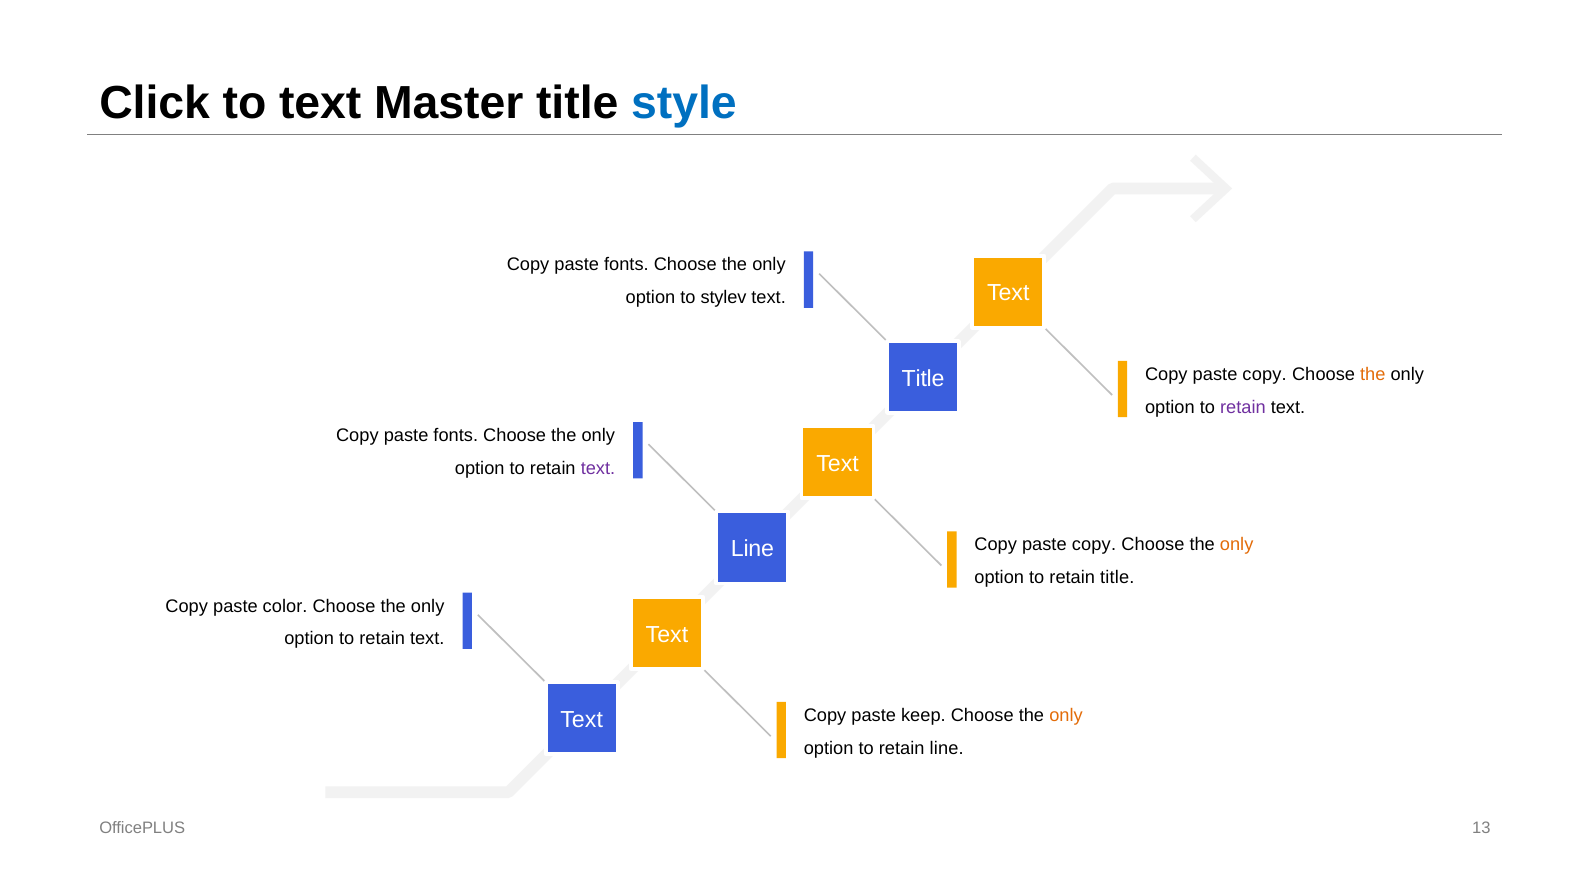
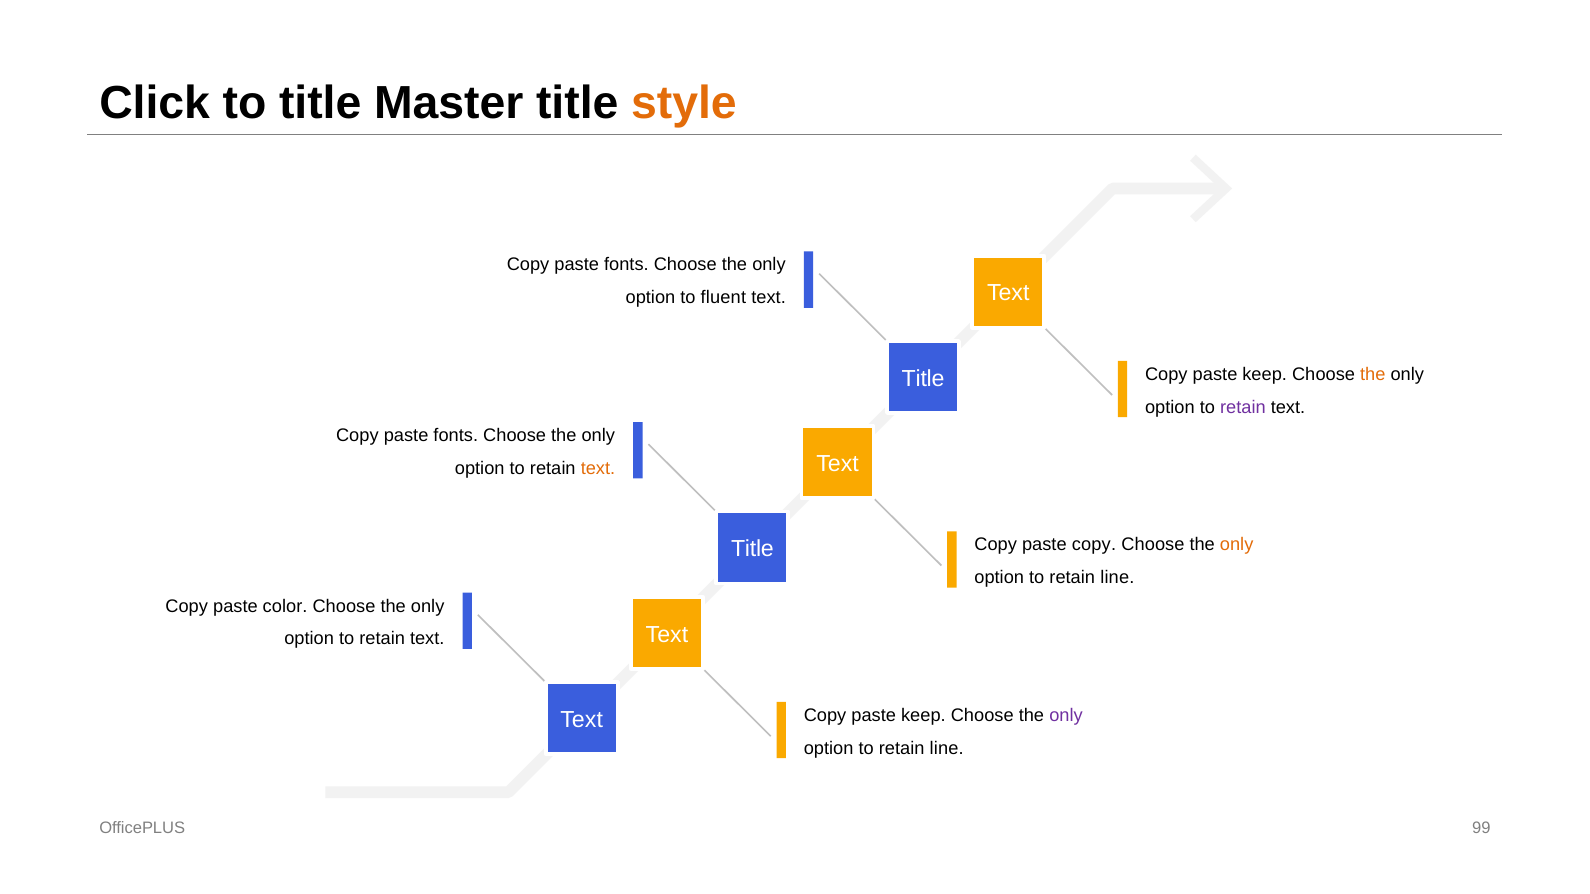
to text: text -> title (320, 103)
style colour: blue -> orange (684, 103)
stylev: stylev -> fluent (723, 298)
copy: copy -> keep (1265, 374)
text colour: purple -> orange (598, 469)
Line: Line -> Title (752, 549)
title: title -> line (1117, 578)
only colour: orange -> purple (1066, 716)
13: 13 -> 99 (1481, 828)
